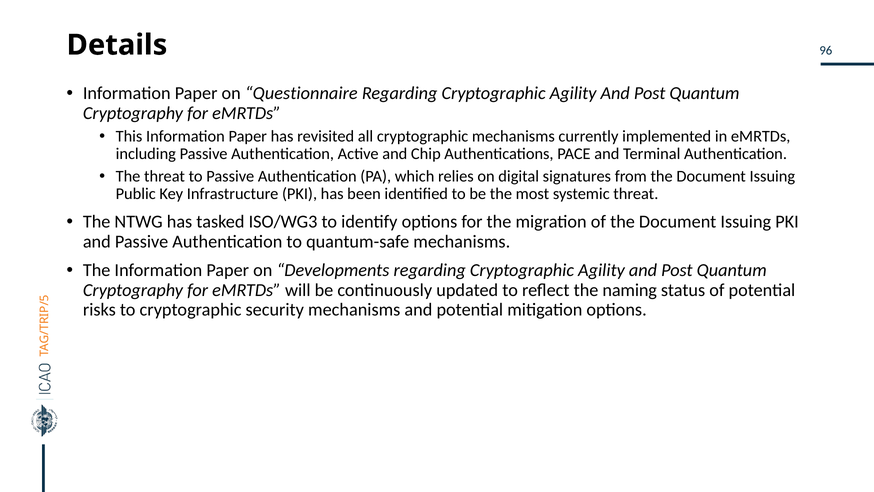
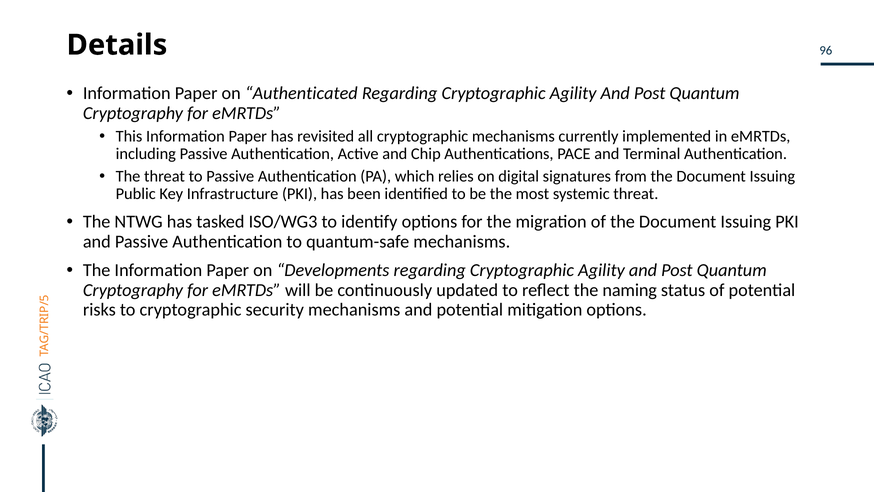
Questionnaire: Questionnaire -> Authenticated (301, 93)
